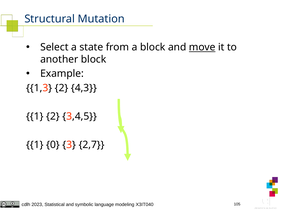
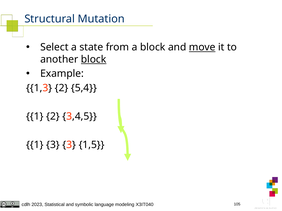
block underline: none -> present (94, 60)
4,3: 4,3 -> 5,4 (84, 88)
1 0: 0 -> 3 (53, 145)
2,7: 2,7 -> 1,5 (92, 145)
